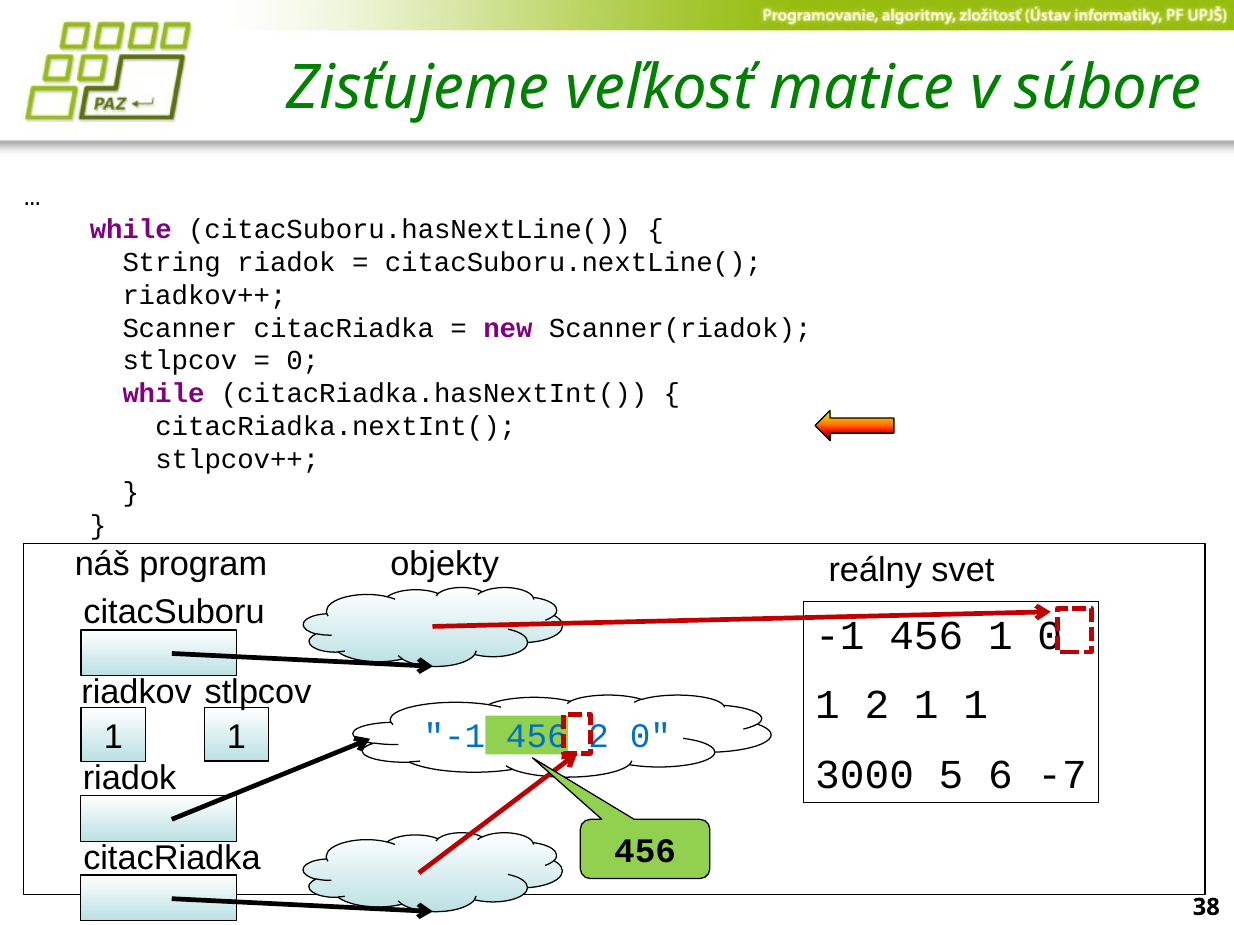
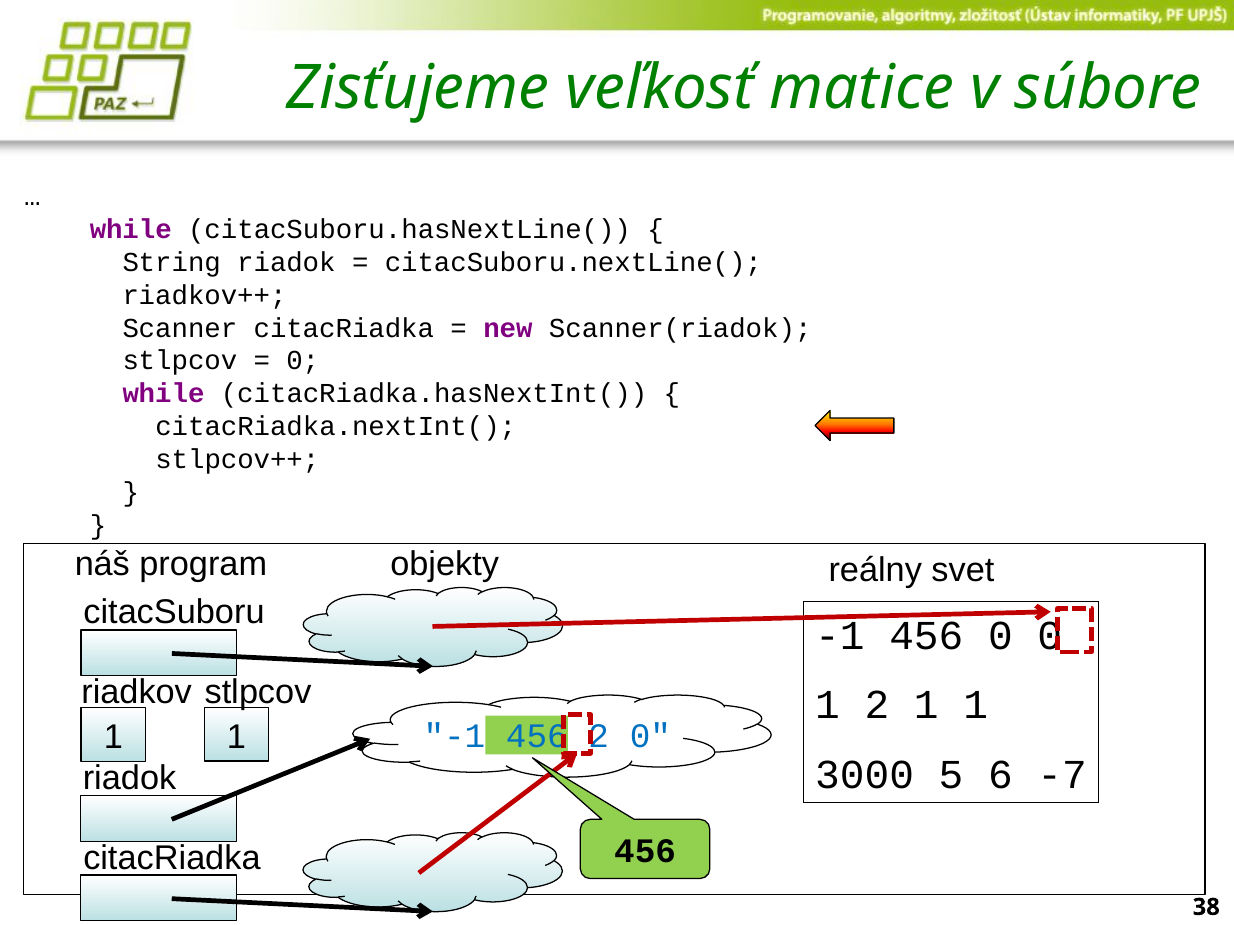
456 1: 1 -> 0 (1000, 636)
